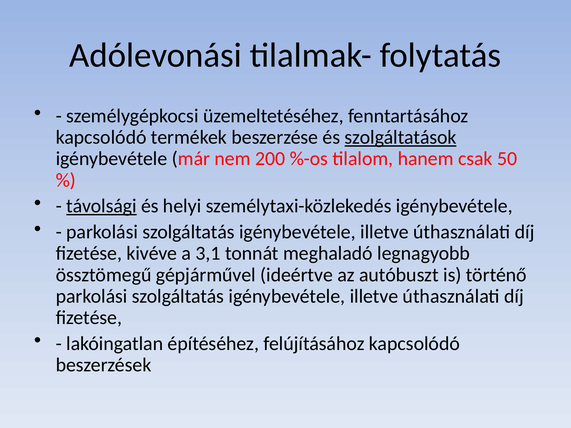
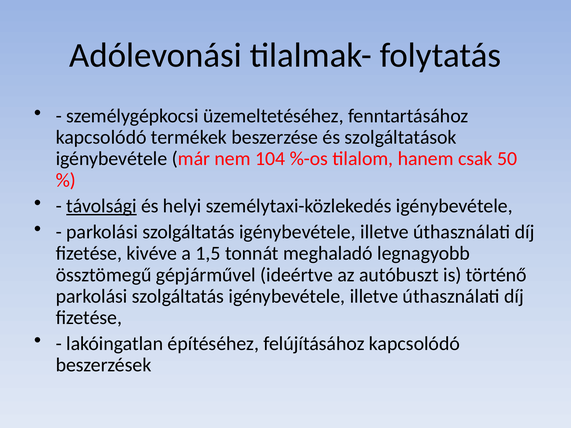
szolgáltatások underline: present -> none (401, 137)
200: 200 -> 104 (270, 159)
3,1: 3,1 -> 1,5 (208, 254)
